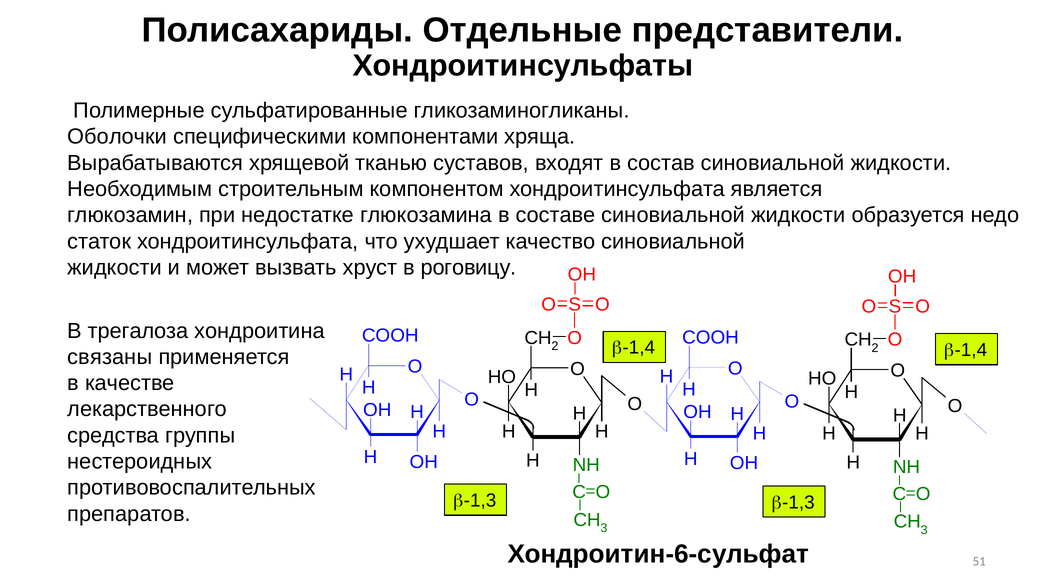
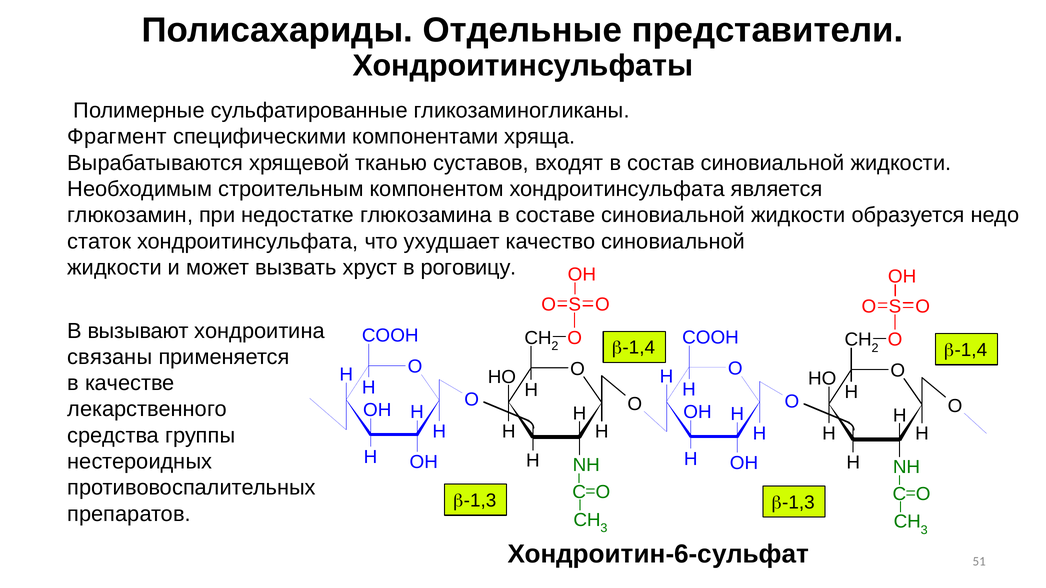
Оболочки: Оболочки -> Фрагмент (117, 137)
трегалоза: трегалоза -> вызывают (138, 331)
